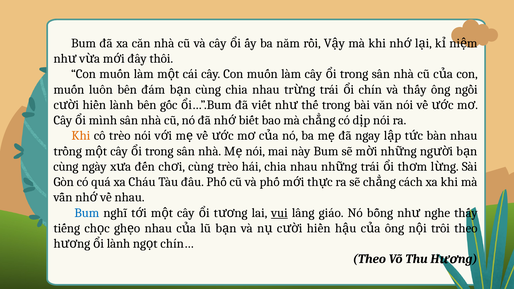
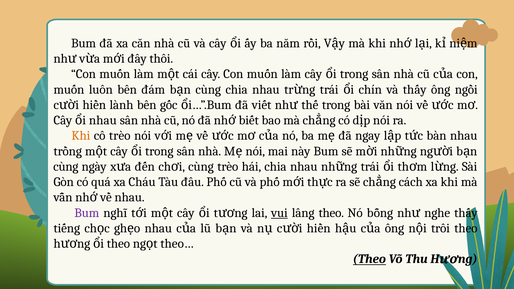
mình: mình -> nhau (103, 120)
Bum colour: blue -> purple (87, 213)
lâng giáo: giáo -> theo (331, 213)
lành: lành -> theo (118, 244)
chín…: chín… -> theo… (177, 244)
Theo underline: none -> present (369, 259)
